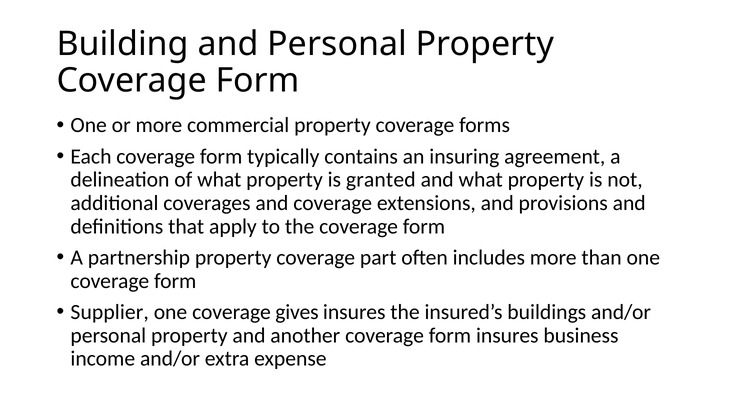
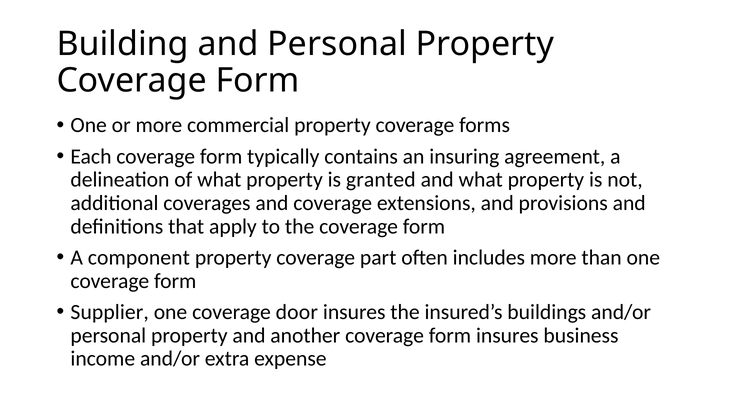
partnership: partnership -> component (139, 258)
gives: gives -> door (297, 312)
